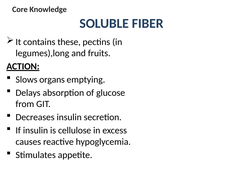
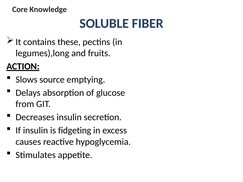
organs: organs -> source (52, 80)
cellulose: cellulose -> fidgeting (75, 131)
